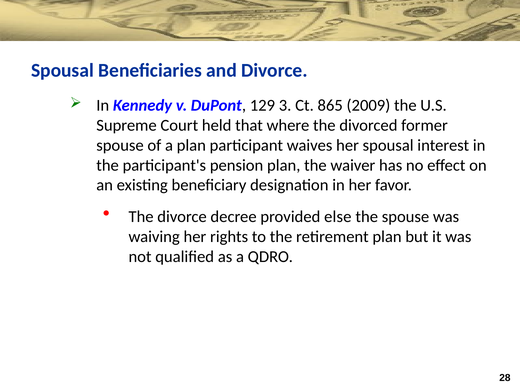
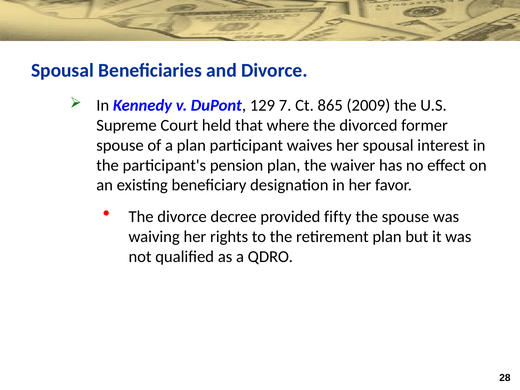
3: 3 -> 7 (285, 105)
else: else -> fifty (338, 217)
